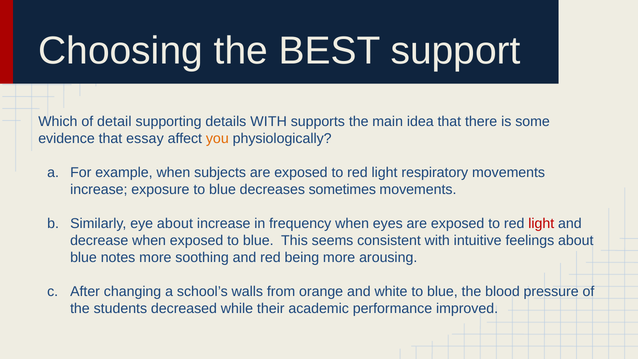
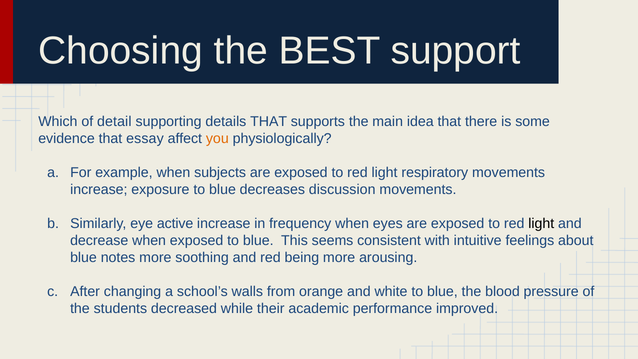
details WITH: WITH -> THAT (269, 121)
sometimes: sometimes -> discussion (342, 189)
eye about: about -> active (175, 223)
light colour: red -> black (541, 223)
